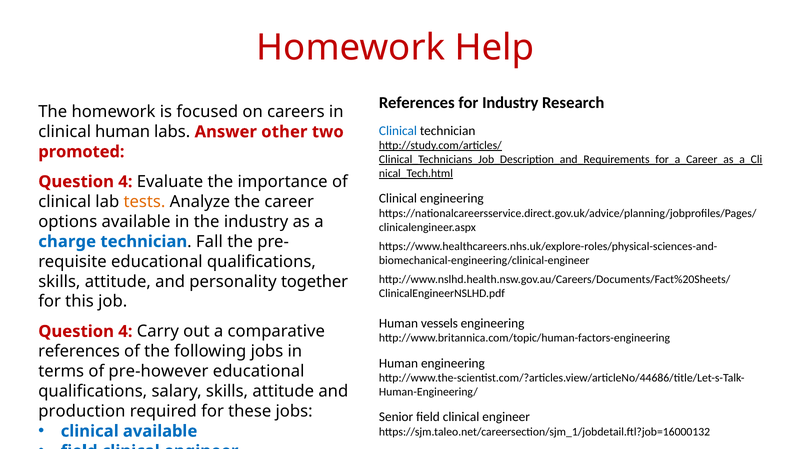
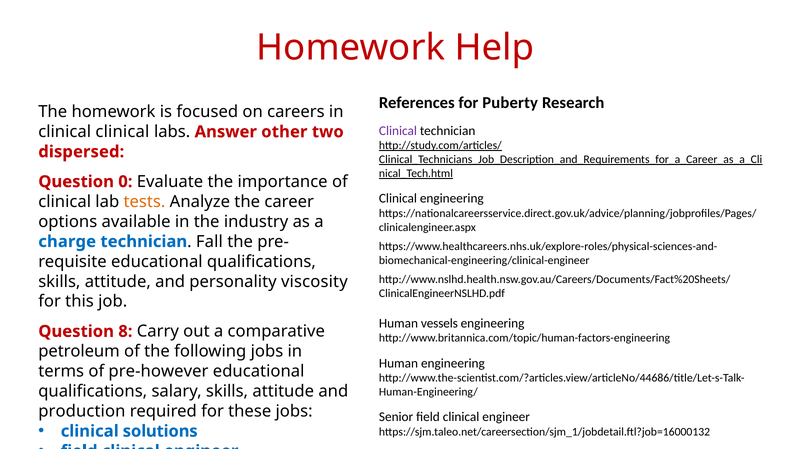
for Industry: Industry -> Puberty (510, 103)
Clinical colour: blue -> purple (398, 131)
clinical human: human -> clinical (122, 132)
promoted: promoted -> dispersed (81, 152)
4: 4 -> 0 (125, 182)
together: together -> viscosity (314, 281)
4: 4 -> 8 (125, 331)
references: references -> petroleum (79, 351)
clinical available: available -> solutions (160, 431)
